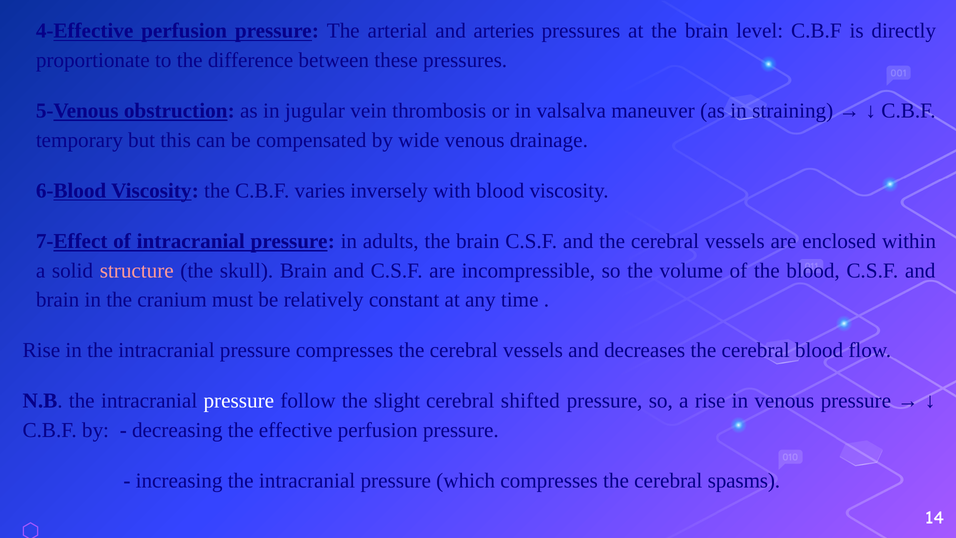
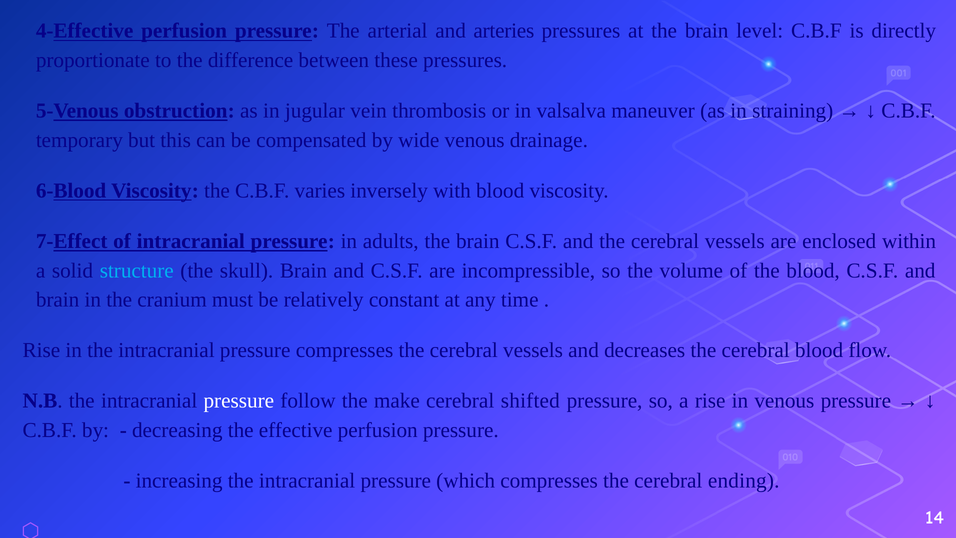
structure colour: pink -> light blue (137, 270)
slight: slight -> make (397, 401)
spasms: spasms -> ending (744, 481)
